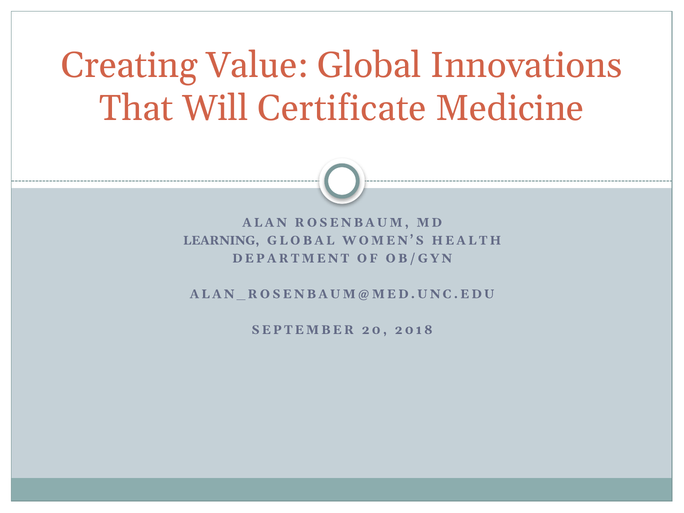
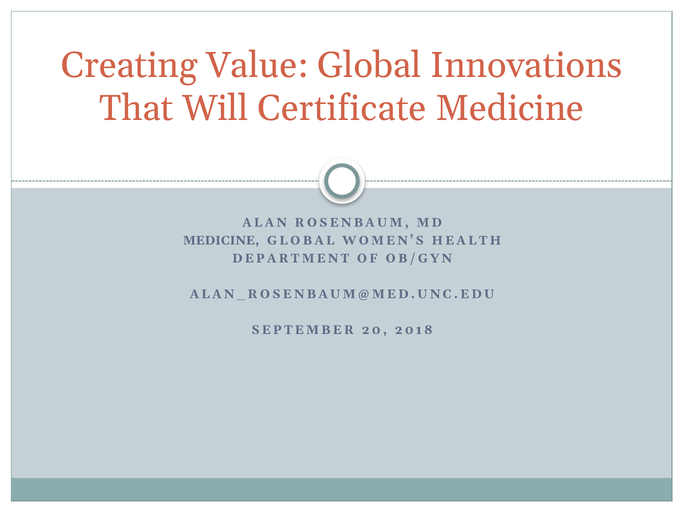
LEARNING: LEARNING -> MEDICINE (221, 240)
